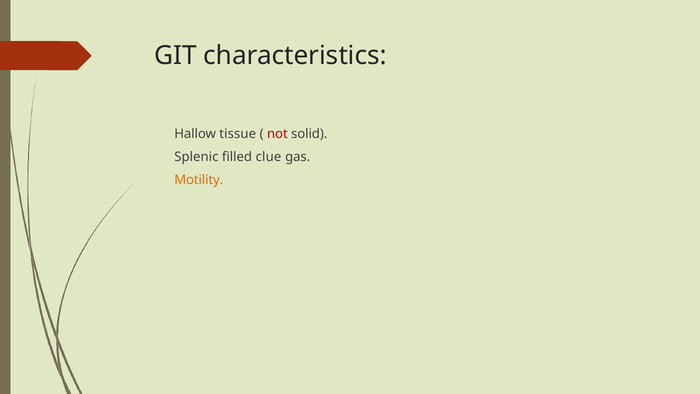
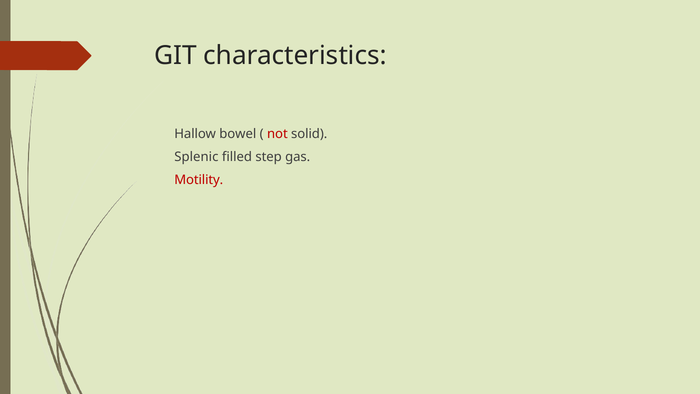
tissue: tissue -> bowel (238, 134)
clue: clue -> step (269, 157)
Motility colour: orange -> red (199, 180)
